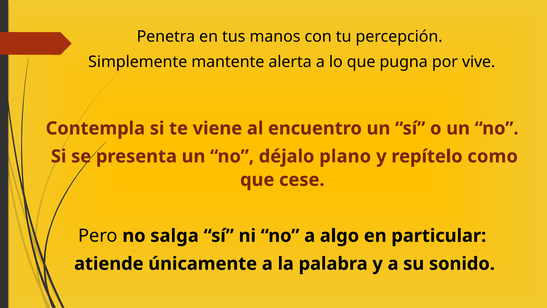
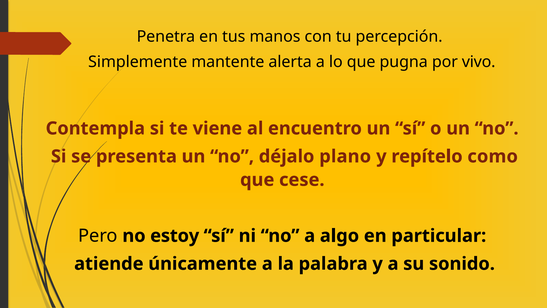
vive: vive -> vivo (479, 62)
salga: salga -> estoy (175, 236)
